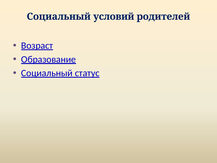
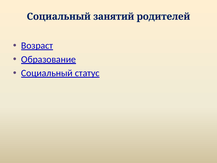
условий: условий -> занятий (114, 17)
